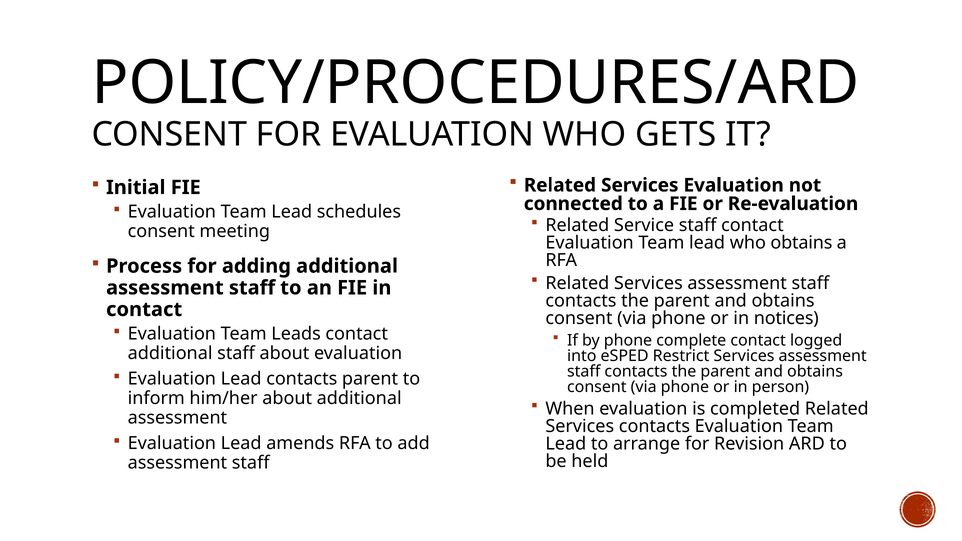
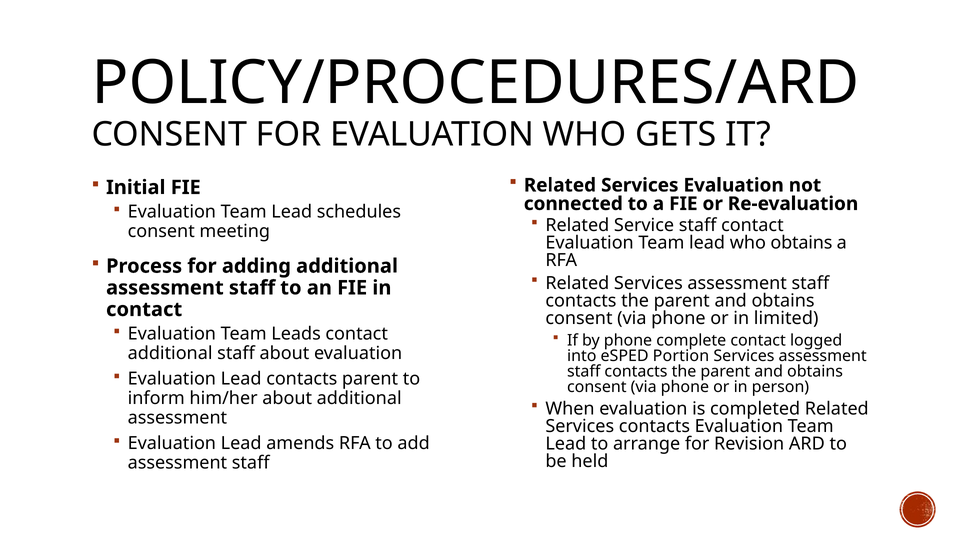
notices: notices -> limited (786, 318)
Restrict: Restrict -> Portion (681, 356)
